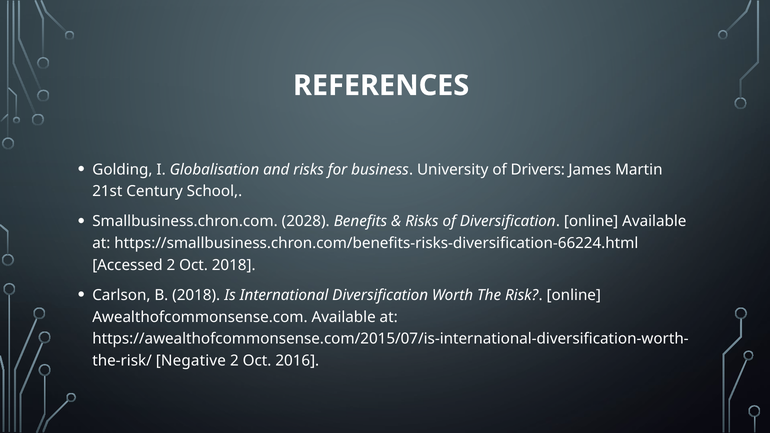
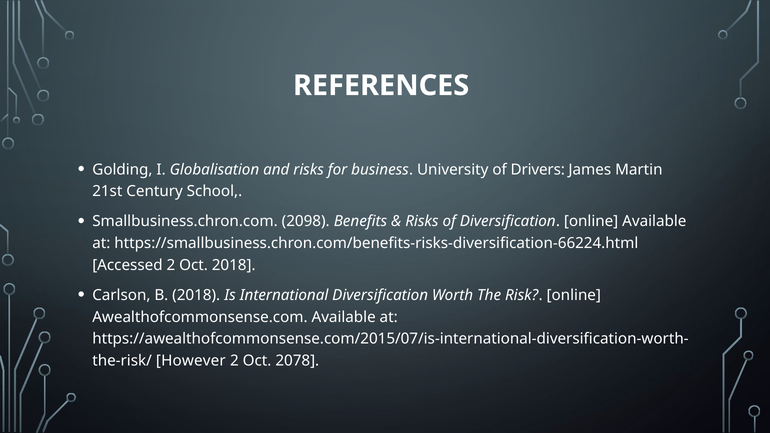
2028: 2028 -> 2098 (306, 221)
Negative: Negative -> However (191, 361)
2016: 2016 -> 2078 (297, 361)
